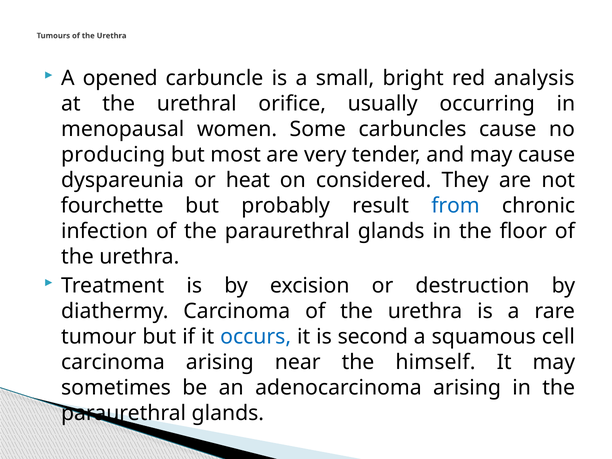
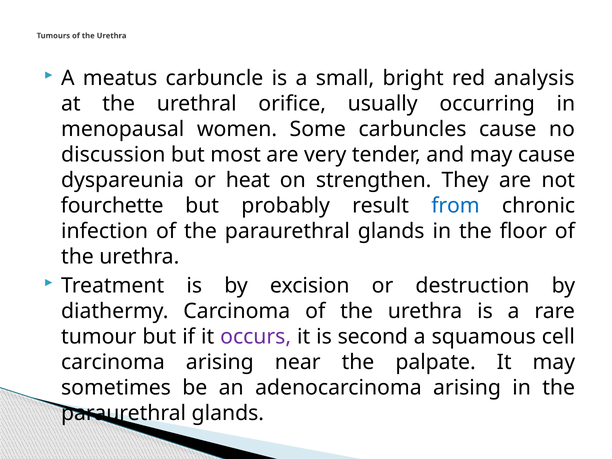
opened: opened -> meatus (120, 78)
producing: producing -> discussion (113, 155)
considered: considered -> strengthen (374, 180)
occurs colour: blue -> purple (256, 337)
himself: himself -> palpate (436, 362)
